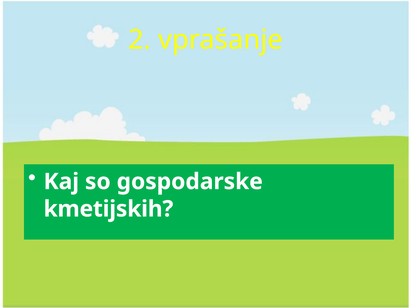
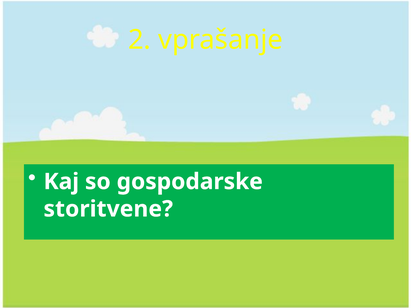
kmetijskih: kmetijskih -> storitvene (108, 209)
